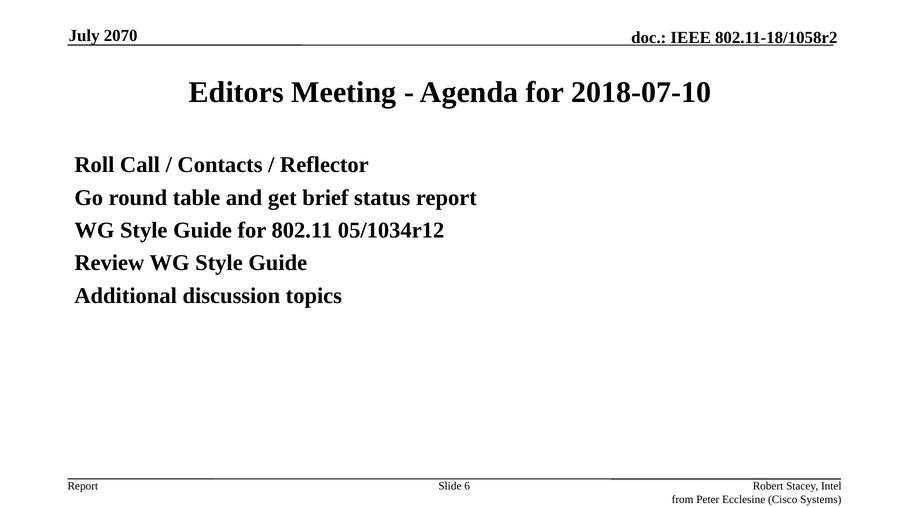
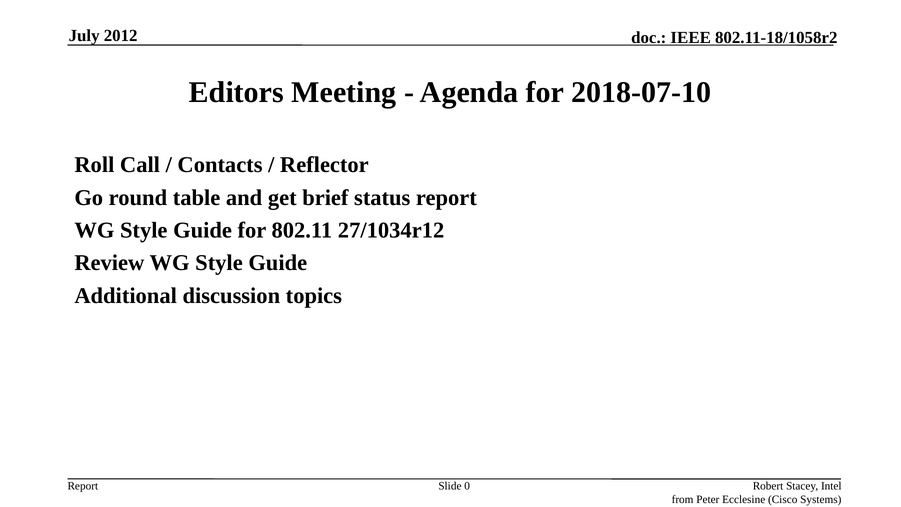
2070: 2070 -> 2012 (121, 36)
05/1034r12: 05/1034r12 -> 27/1034r12 (391, 230)
6: 6 -> 0 (467, 486)
